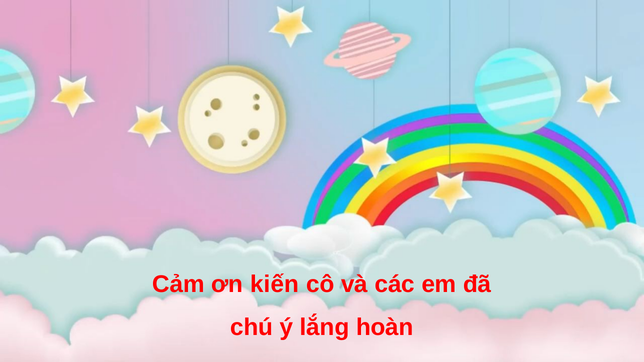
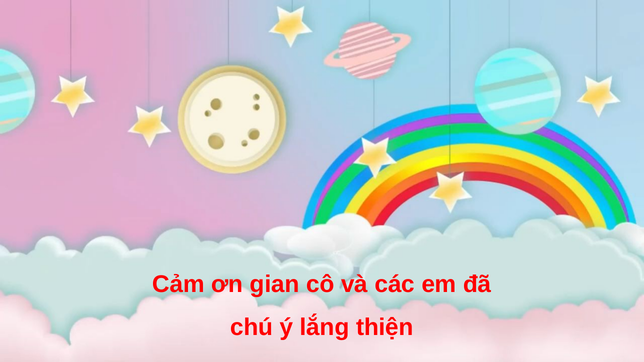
kiến: kiến -> gian (275, 284)
hoàn: hoàn -> thiện (385, 328)
